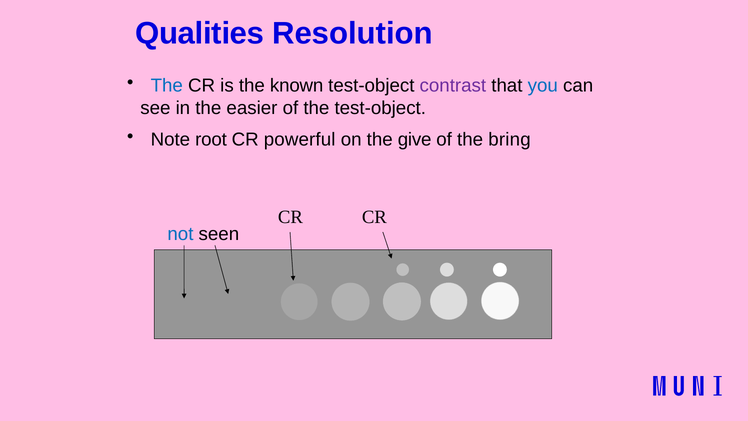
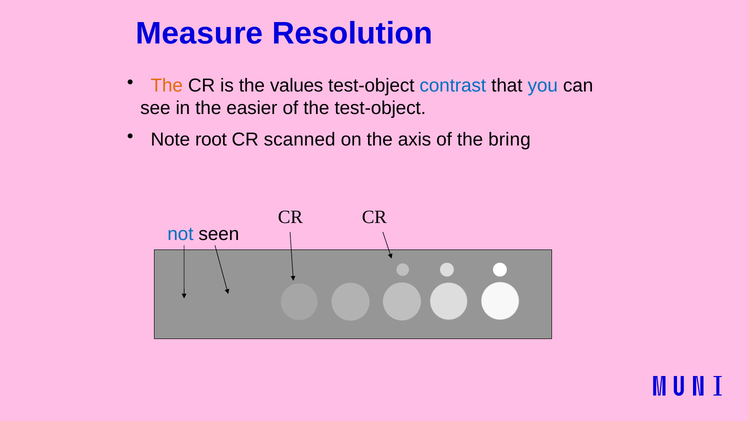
Qualities: Qualities -> Measure (199, 33)
The colour: blue -> orange (167, 85)
known: known -> values (297, 85)
contrast colour: purple -> blue (453, 85)
powerful: powerful -> scanned (300, 140)
give: give -> axis (415, 140)
